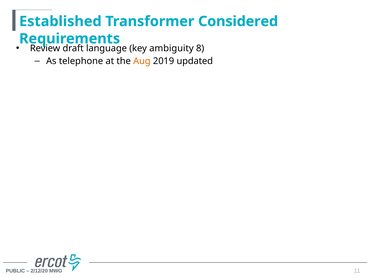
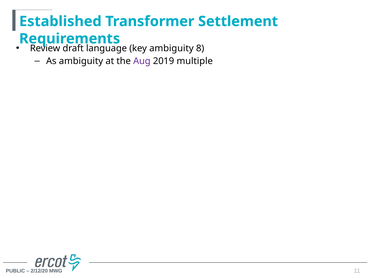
Considered: Considered -> Settlement (238, 21)
As telephone: telephone -> ambiguity (81, 61)
Aug colour: orange -> purple (142, 61)
updated: updated -> multiple (195, 61)
